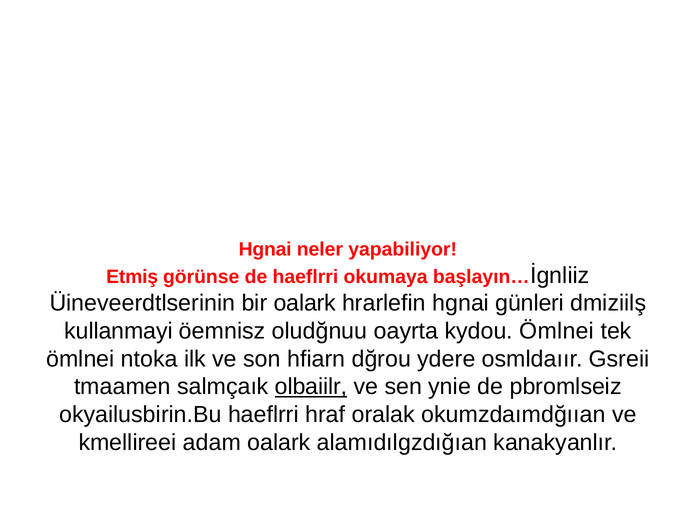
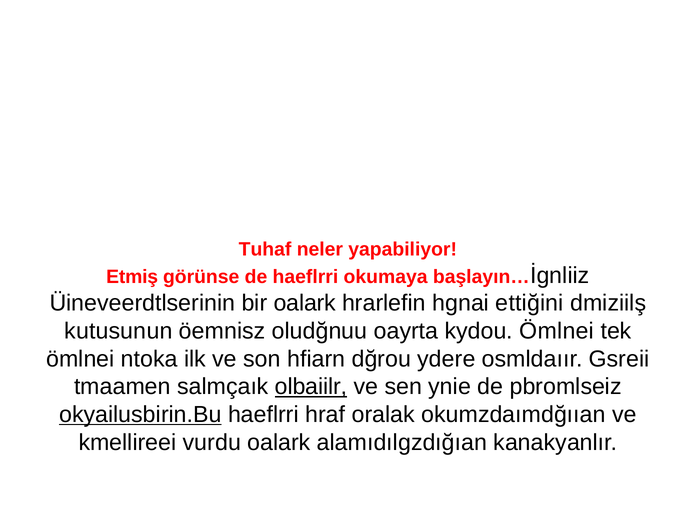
Hgnai: Hgnai -> Tuhaf (265, 250)
günleri: günleri -> ettiğini (530, 303)
kullanmayi: kullanmayi -> kutusunun (118, 331)
okyailusbirin.Bu underline: none -> present (140, 415)
adam: adam -> vurdu (212, 442)
